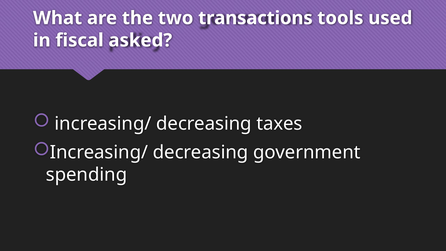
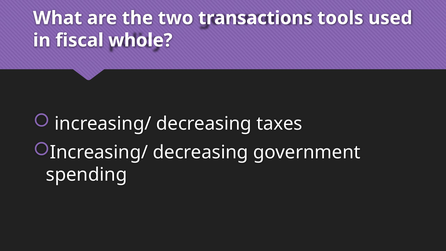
asked: asked -> whole (140, 40)
